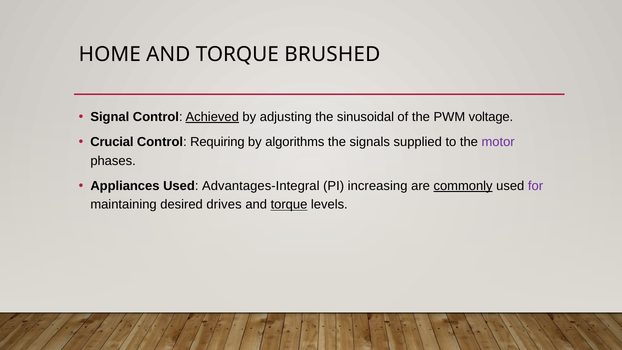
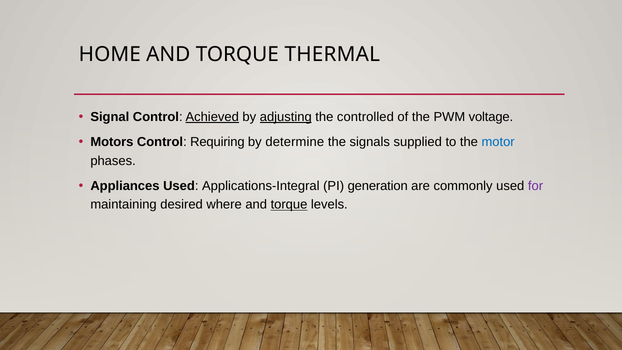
BRUSHED: BRUSHED -> THERMAL (332, 54)
adjusting underline: none -> present (286, 117)
sinusoidal: sinusoidal -> controlled (365, 117)
Crucial: Crucial -> Motors (112, 142)
algorithms: algorithms -> determine (295, 142)
motor colour: purple -> blue (498, 142)
Advantages-Integral: Advantages-Integral -> Applications-Integral (261, 186)
increasing: increasing -> generation (378, 186)
commonly underline: present -> none (463, 186)
drives: drives -> where (224, 205)
